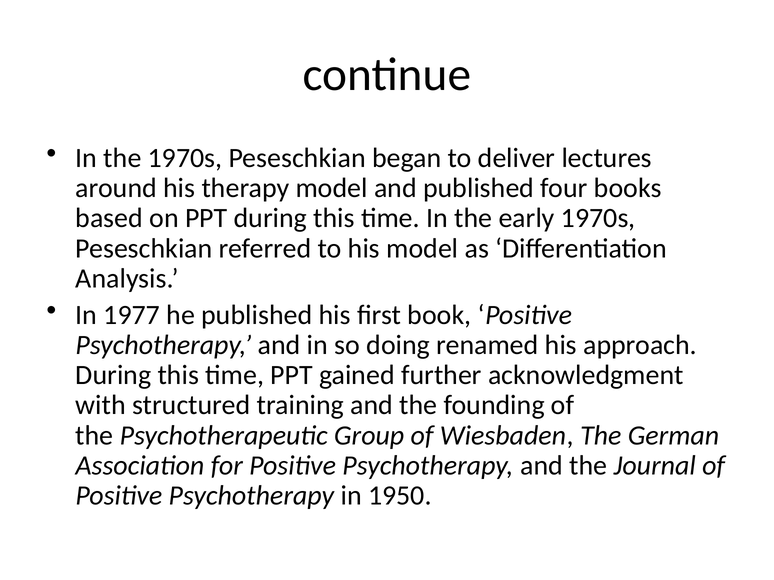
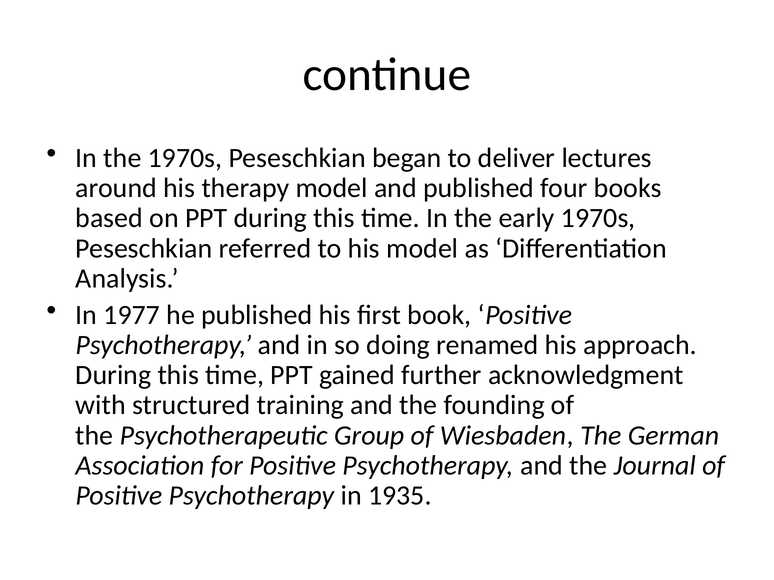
1950: 1950 -> 1935 (400, 496)
